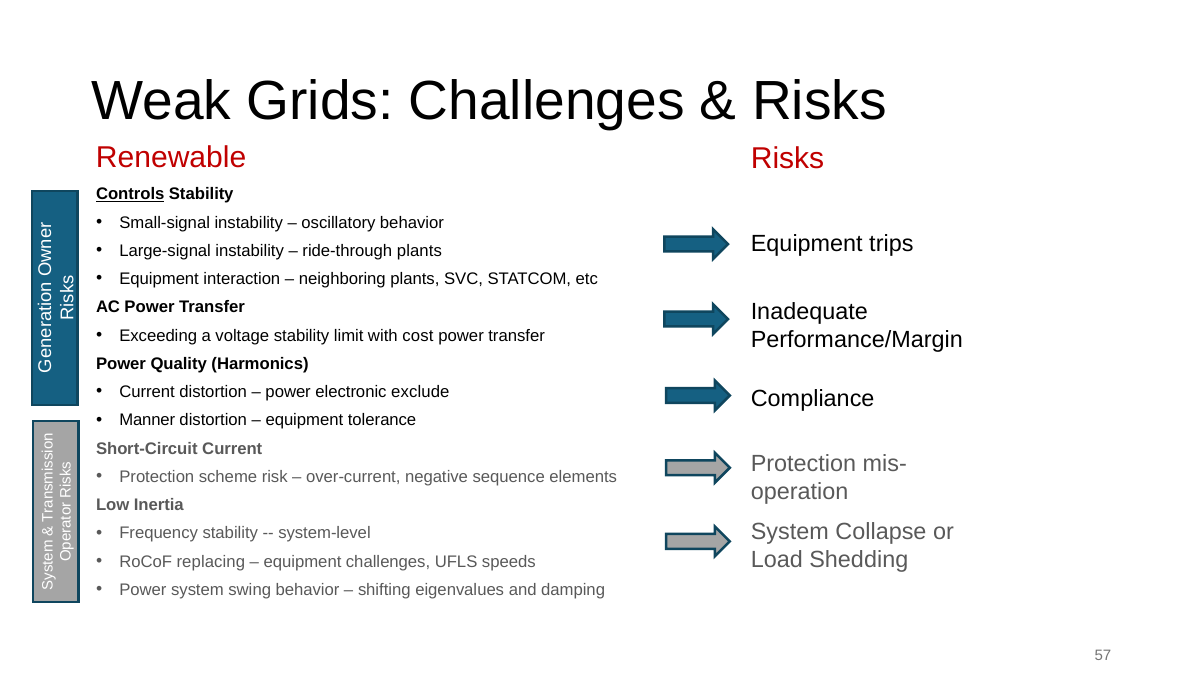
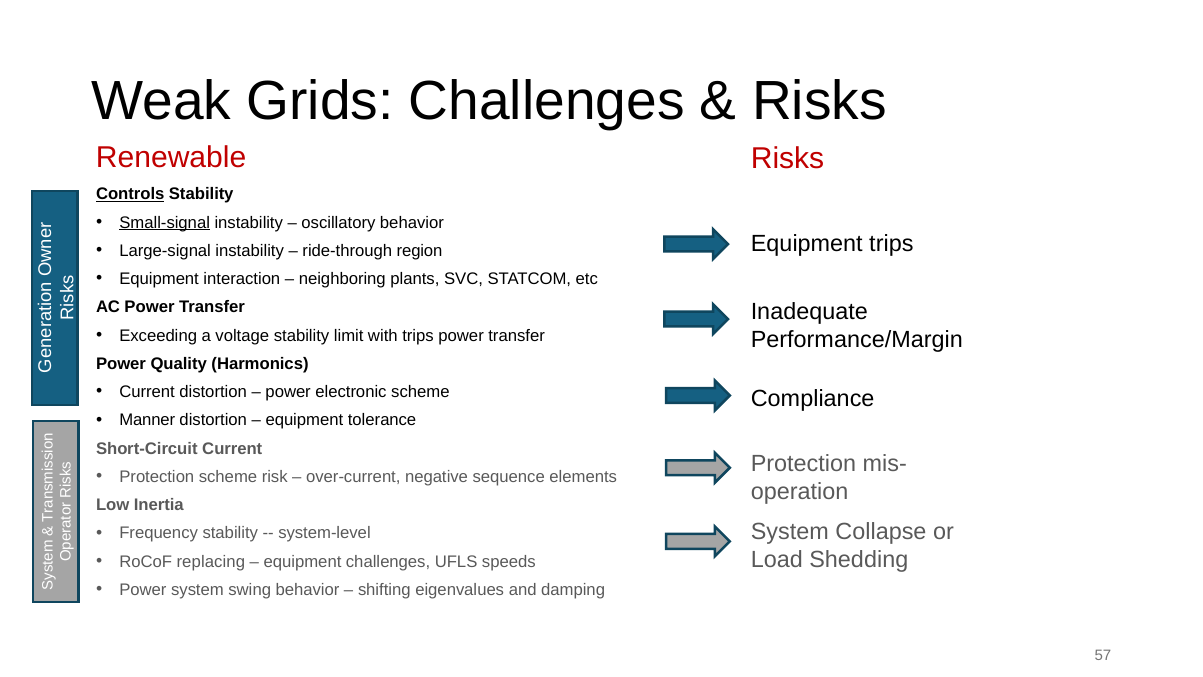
Small-signal underline: none -> present (165, 223)
ride-through plants: plants -> region (420, 251)
with cost: cost -> trips (418, 335)
electronic exclude: exclude -> scheme (420, 392)
